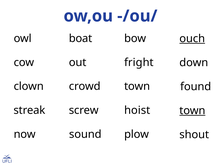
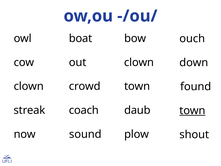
ouch underline: present -> none (192, 39)
fright: fright -> clown (139, 62)
screw: screw -> coach (84, 110)
hoist: hoist -> daub (137, 110)
